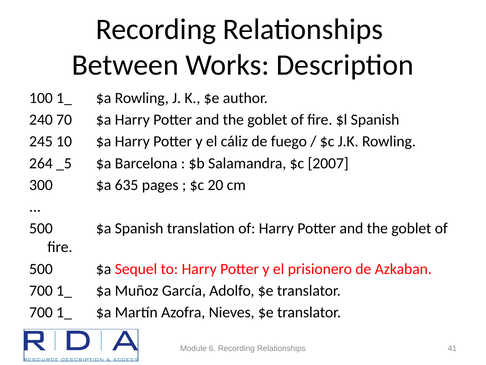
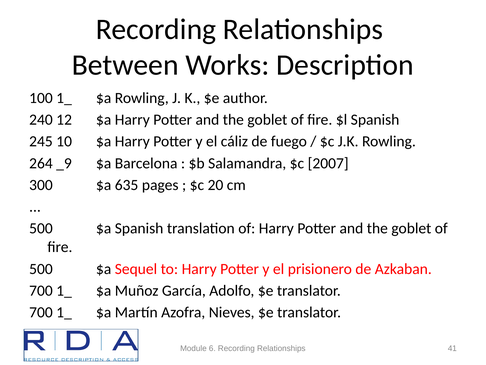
70: 70 -> 12 (64, 120)
_5: _5 -> _9 (64, 163)
